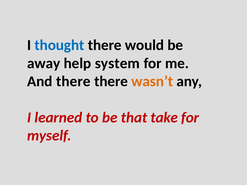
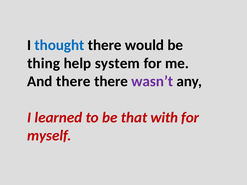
away: away -> thing (44, 63)
wasn’t colour: orange -> purple (152, 81)
take: take -> with (164, 118)
